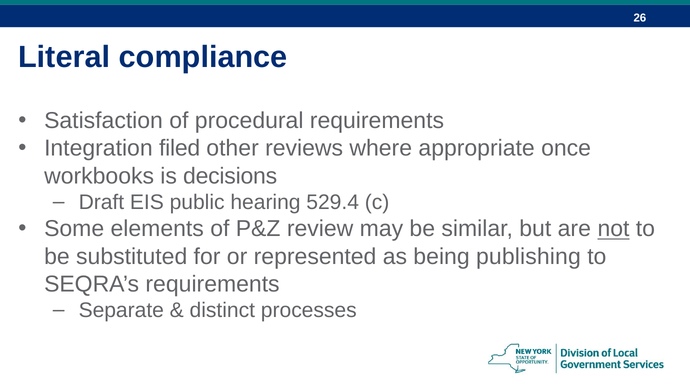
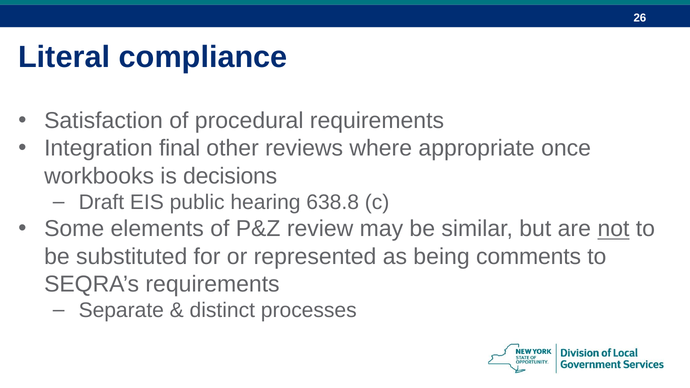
filed: filed -> final (180, 148)
529.4: 529.4 -> 638.8 (333, 202)
publishing: publishing -> comments (529, 257)
